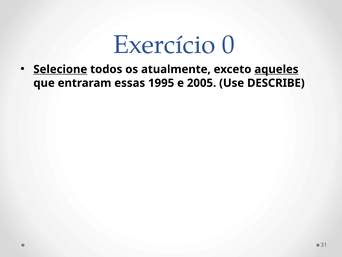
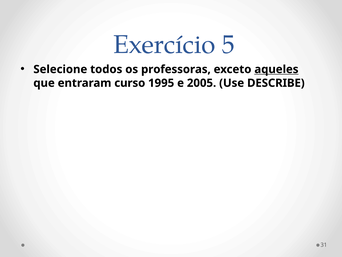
0: 0 -> 5 (228, 45)
Selecione underline: present -> none (60, 69)
atualmente: atualmente -> professoras (176, 69)
essas: essas -> curso (130, 83)
